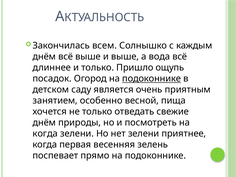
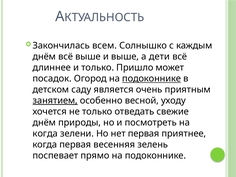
вода: вода -> дети (159, 57)
ощупь: ощупь -> может (170, 68)
занятием underline: none -> present (55, 101)
пища: пища -> уходу (173, 101)
нет зелени: зелени -> первая (144, 134)
